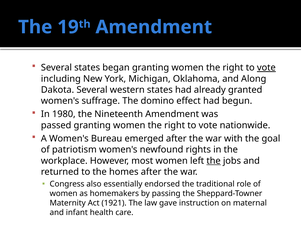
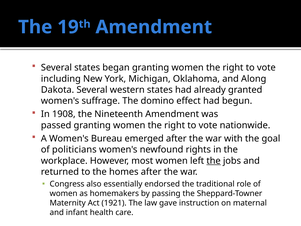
vote underline: present -> none (266, 68)
1980: 1980 -> 1908 (64, 114)
patriotism: patriotism -> politicians (74, 150)
